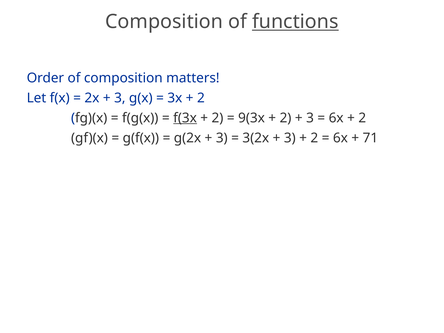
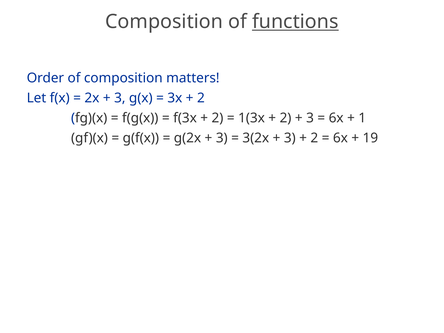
f(3x underline: present -> none (185, 118)
9(3x: 9(3x -> 1(3x (252, 118)
2: 2 -> 1 (362, 118)
71: 71 -> 19 (370, 138)
